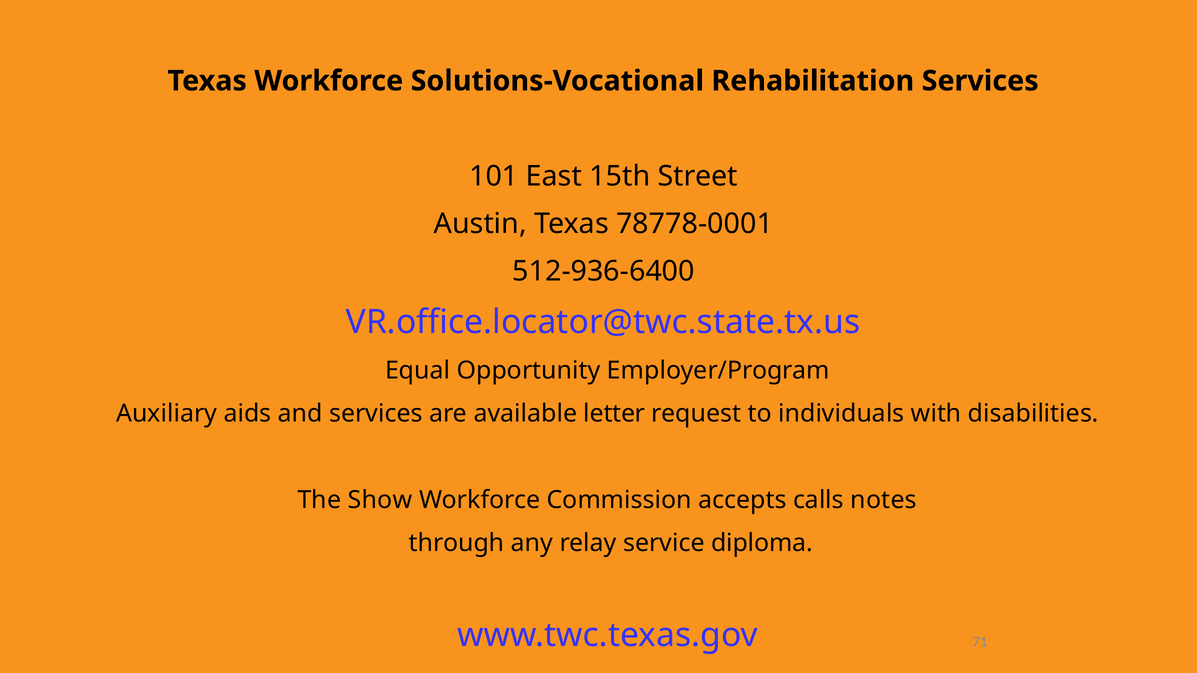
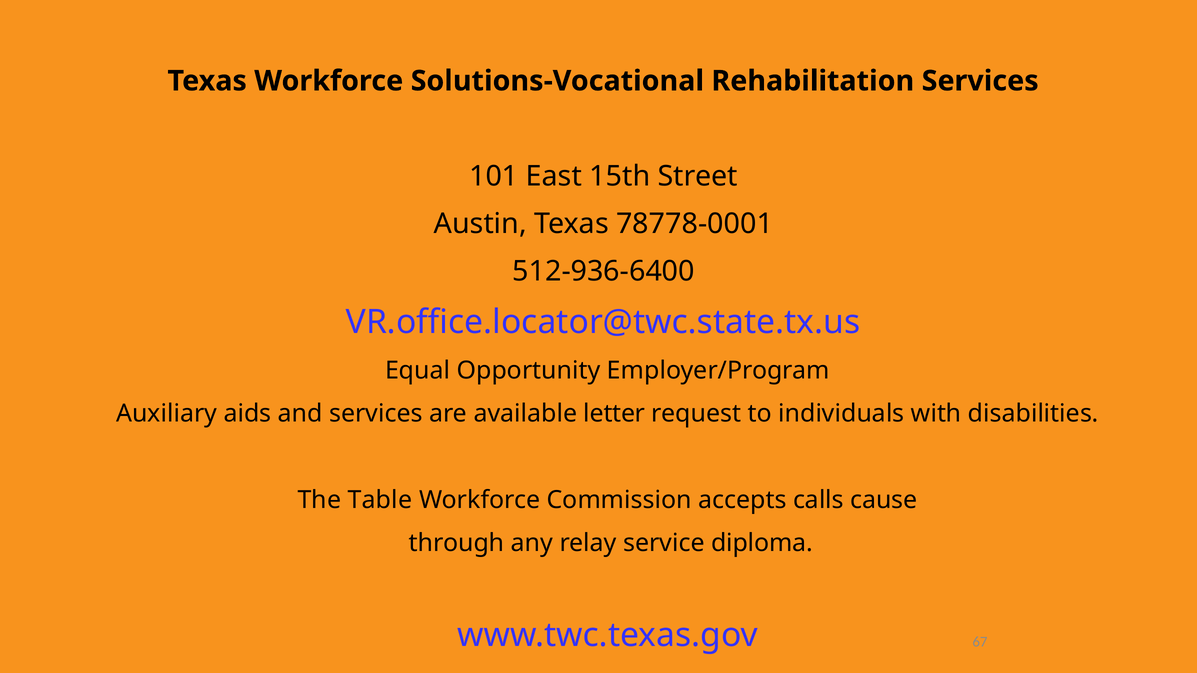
Show: Show -> Table (380, 500)
notes: notes -> cause (884, 500)
71: 71 -> 67 (980, 642)
